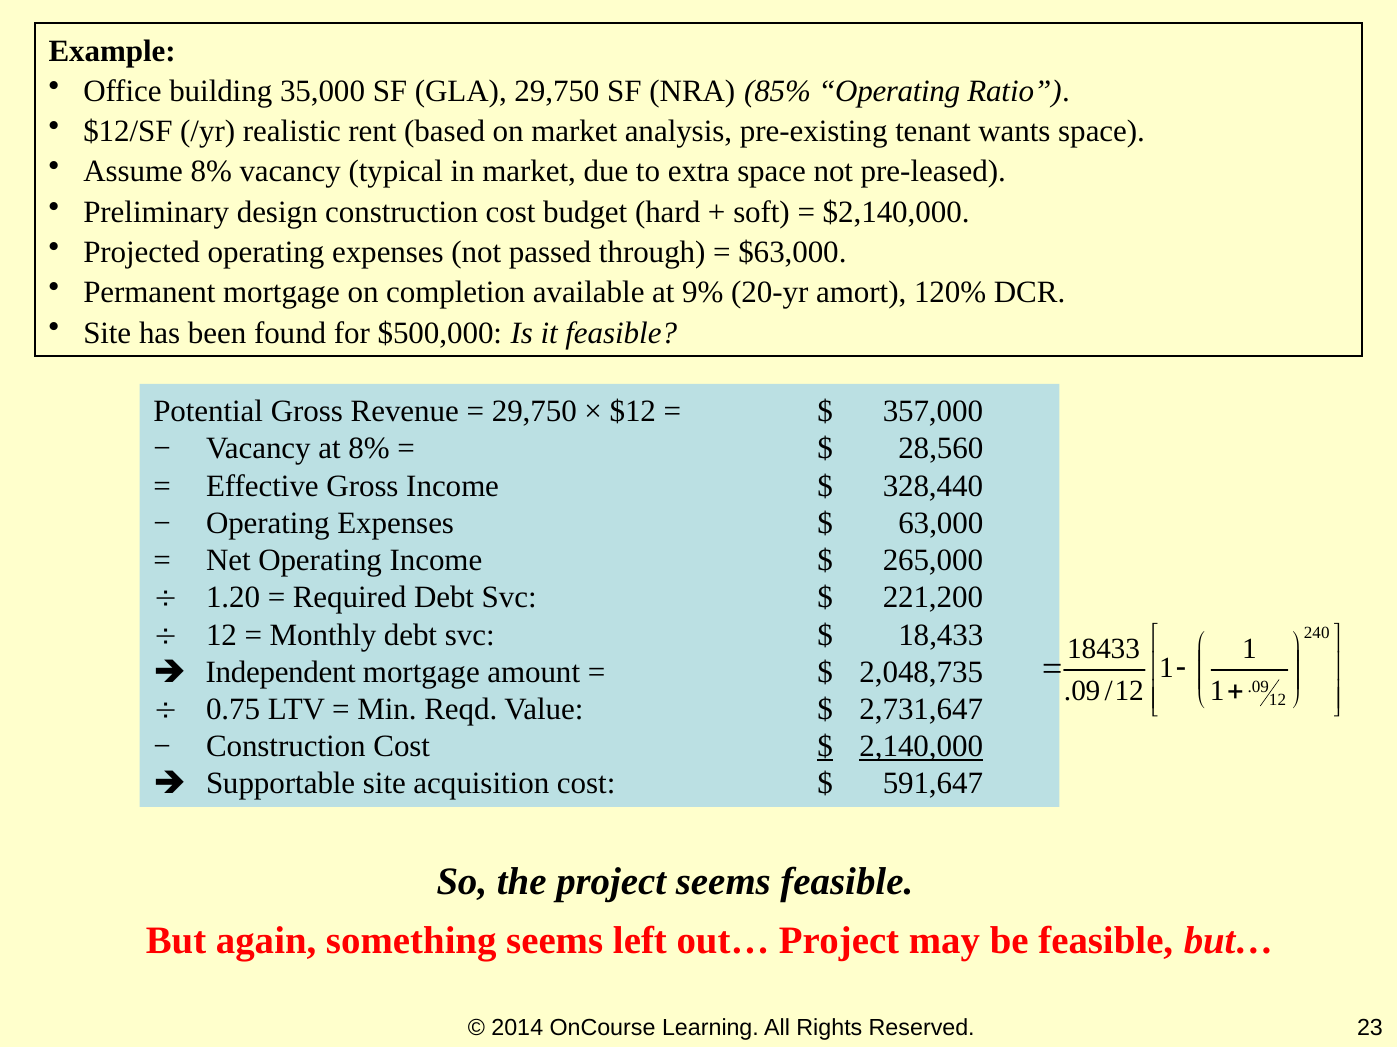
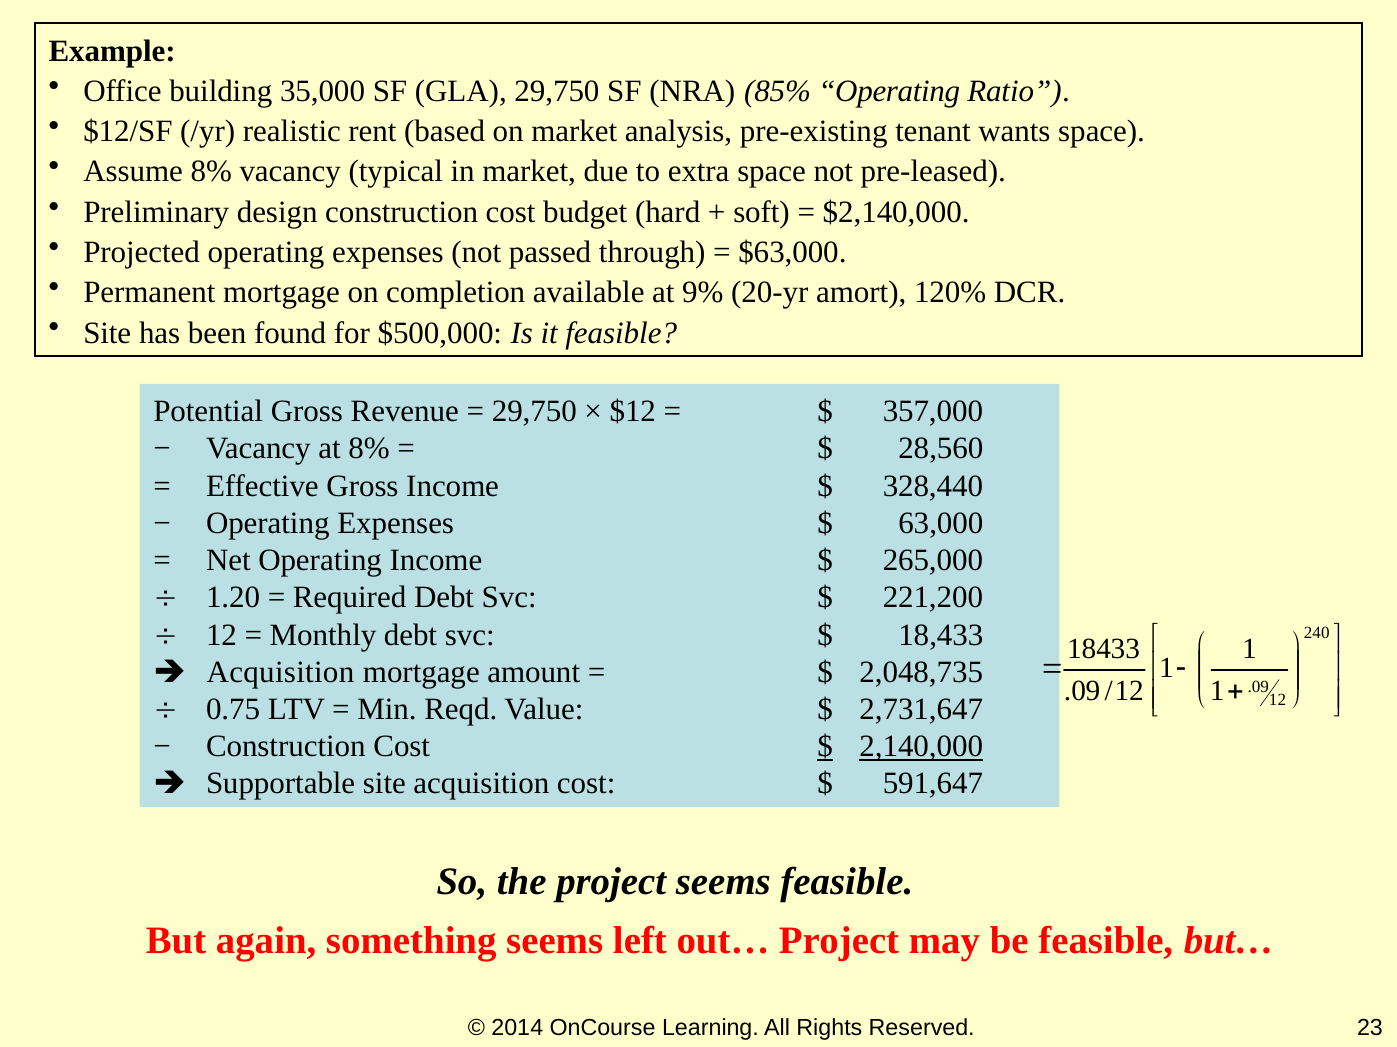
Independent: Independent -> Acquisition (280, 672)
